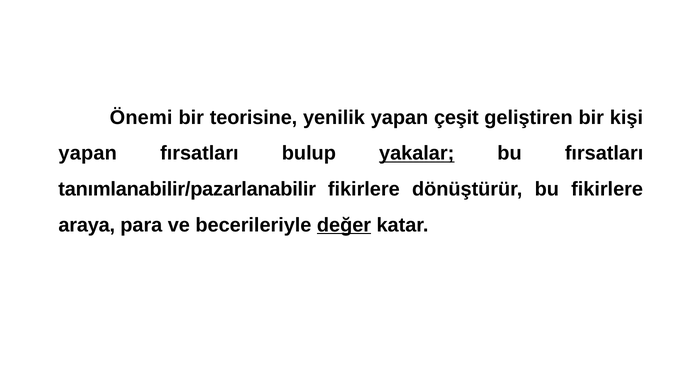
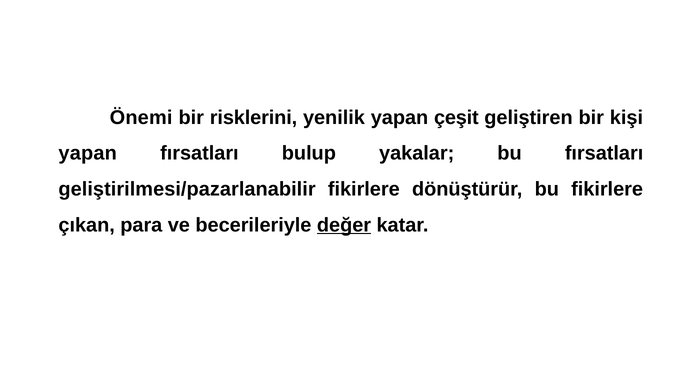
teorisine: teorisine -> risklerini (254, 118)
yakalar underline: present -> none (417, 153)
tanımlanabilir/pazarlanabilir: tanımlanabilir/pazarlanabilir -> geliştirilmesi/pazarlanabilir (187, 189)
araya: araya -> çıkan (87, 225)
